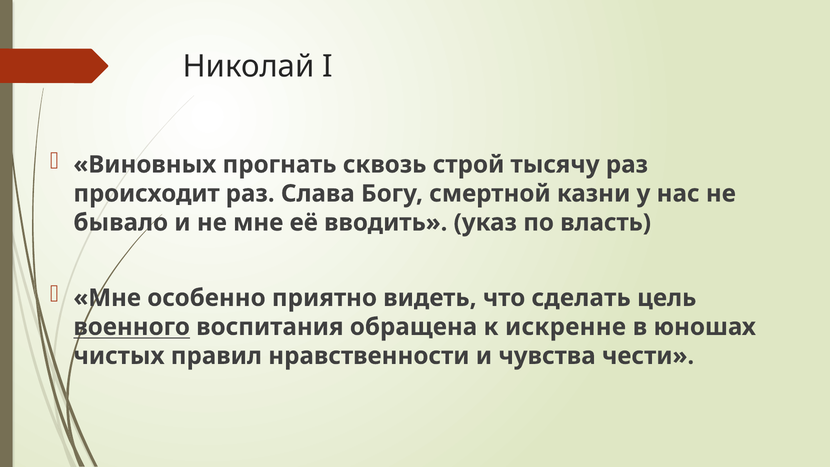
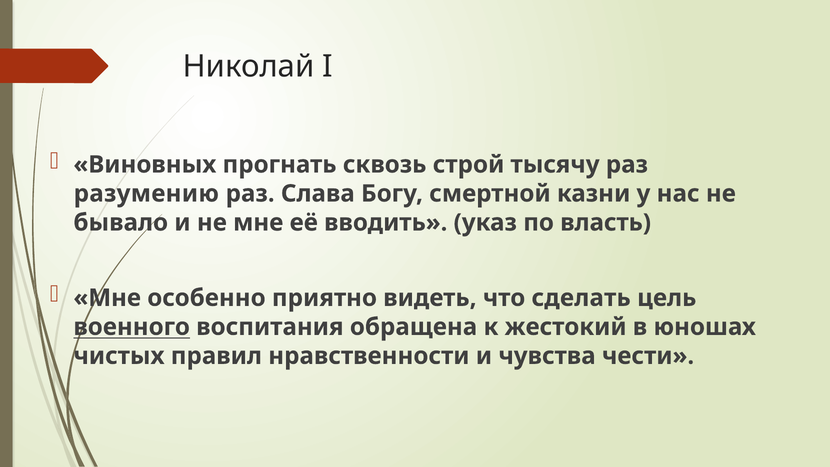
происходит: происходит -> разумению (146, 194)
искренне: искренне -> жестокий (566, 327)
